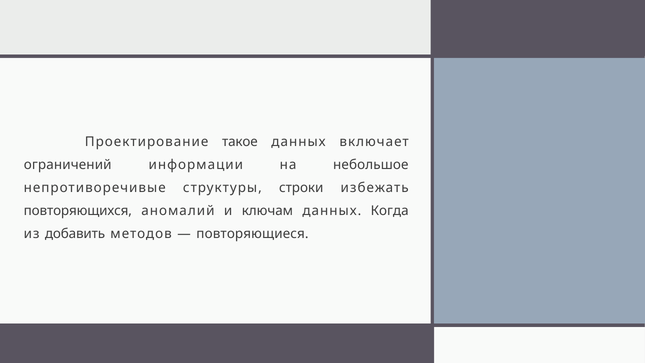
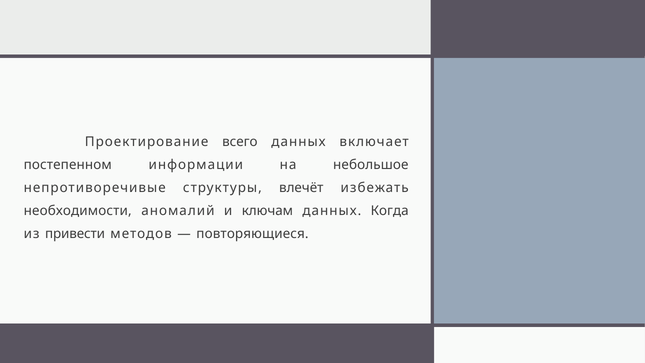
такое: такое -> всего (240, 142)
ограничений: ограничений -> постепенном (68, 165)
строки: строки -> влечёт (301, 188)
повторяющихся: повторяющихся -> необходимости (78, 211)
добавить: добавить -> привести (75, 234)
